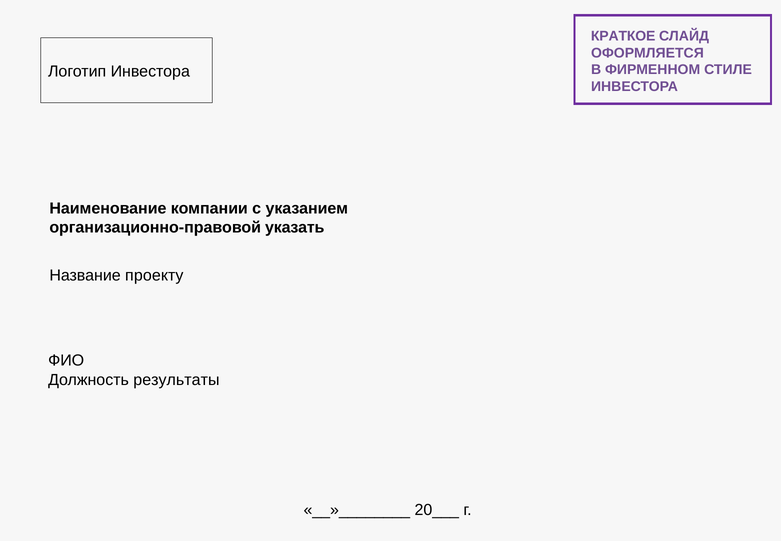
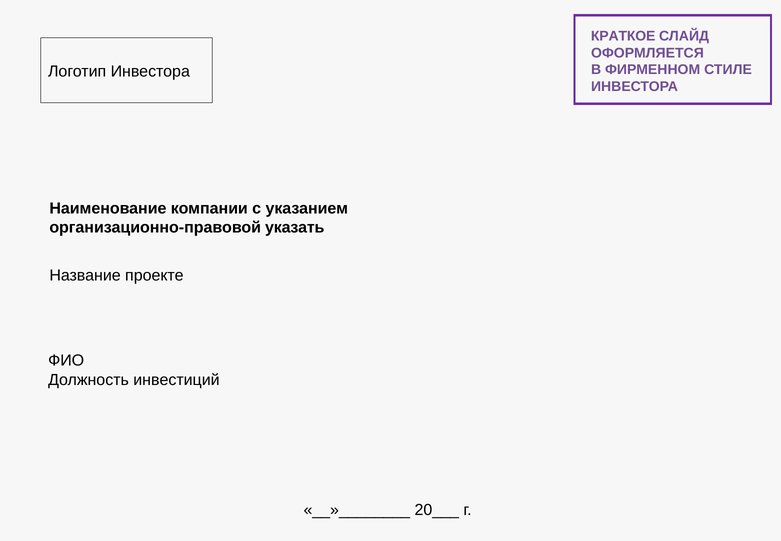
проекту: проекту -> проекте (154, 275)
результаты: результаты -> инвестиций (176, 379)
